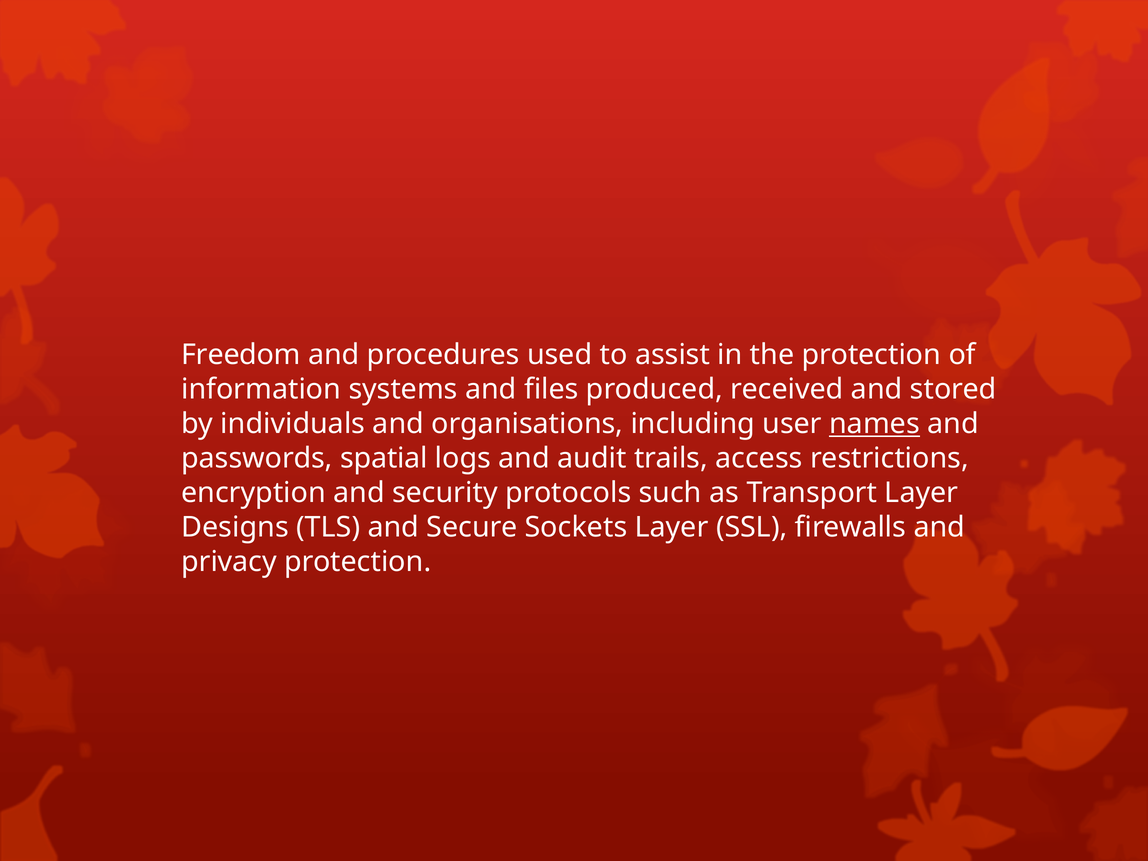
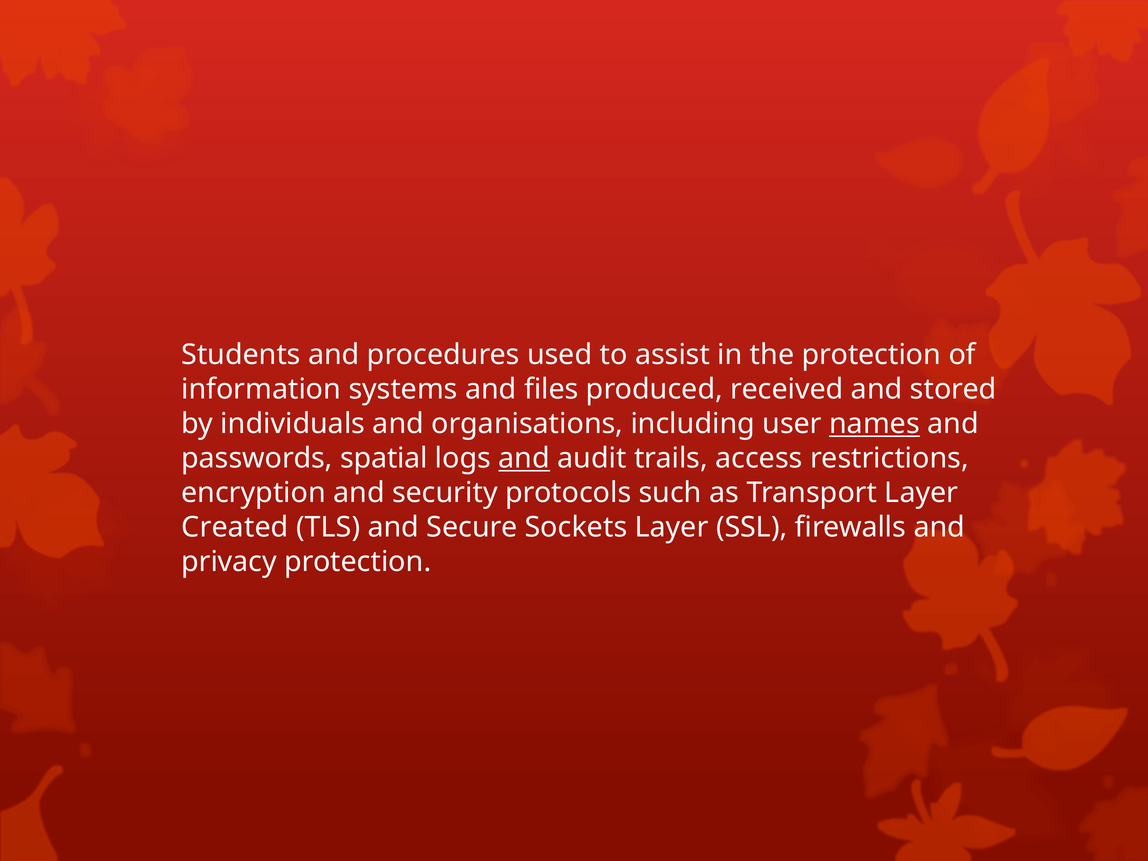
Freedom: Freedom -> Students (241, 355)
and underline: none -> present (524, 458)
Designs: Designs -> Created (235, 527)
